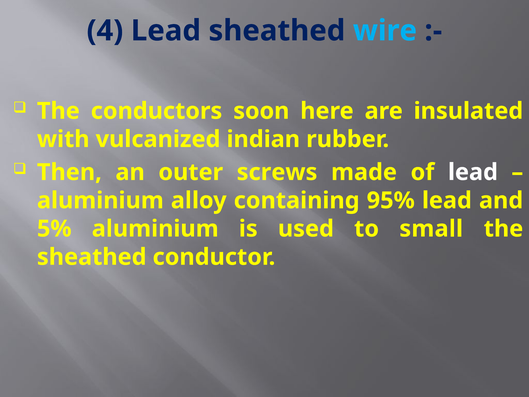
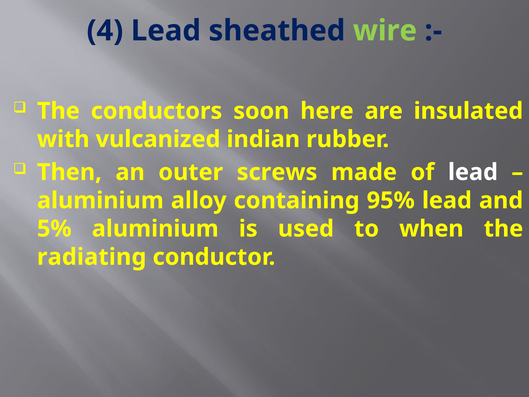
wire colour: light blue -> light green (385, 31)
small: small -> when (431, 229)
sheathed: sheathed -> radiating (92, 257)
